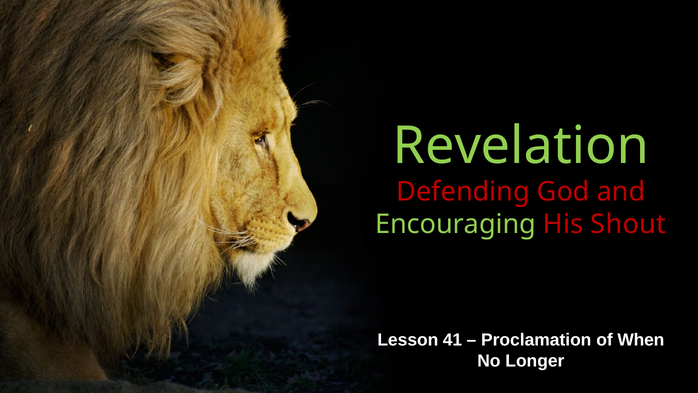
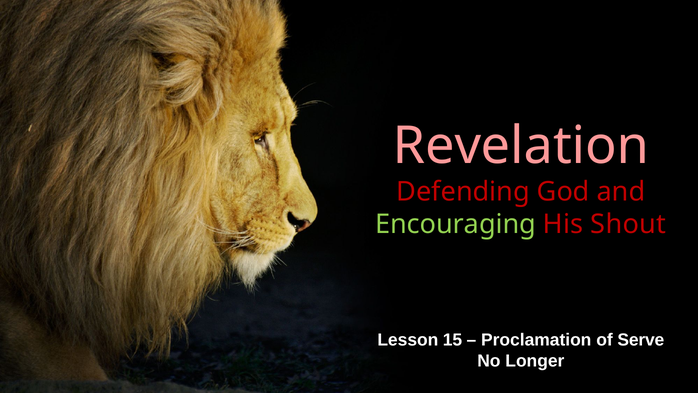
Revelation colour: light green -> pink (521, 146)
41: 41 -> 15 (452, 340)
When: When -> Serve (641, 340)
